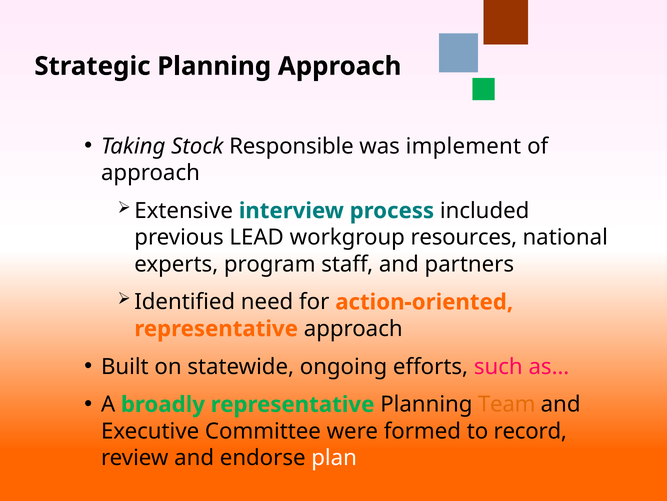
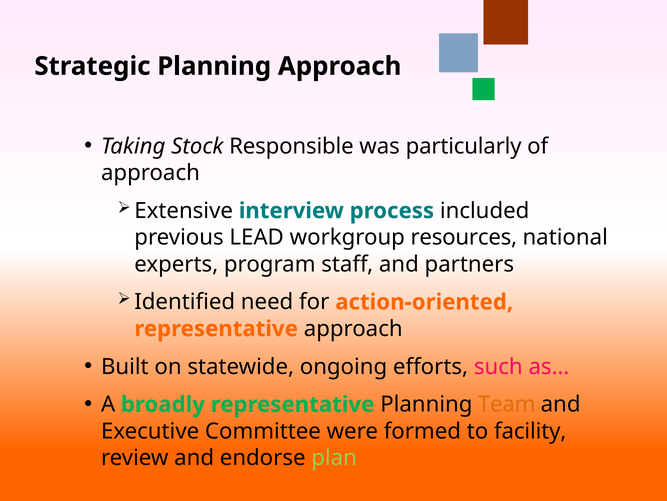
implement: implement -> particularly (464, 146)
record: record -> facility (530, 431)
plan colour: white -> light green (334, 457)
